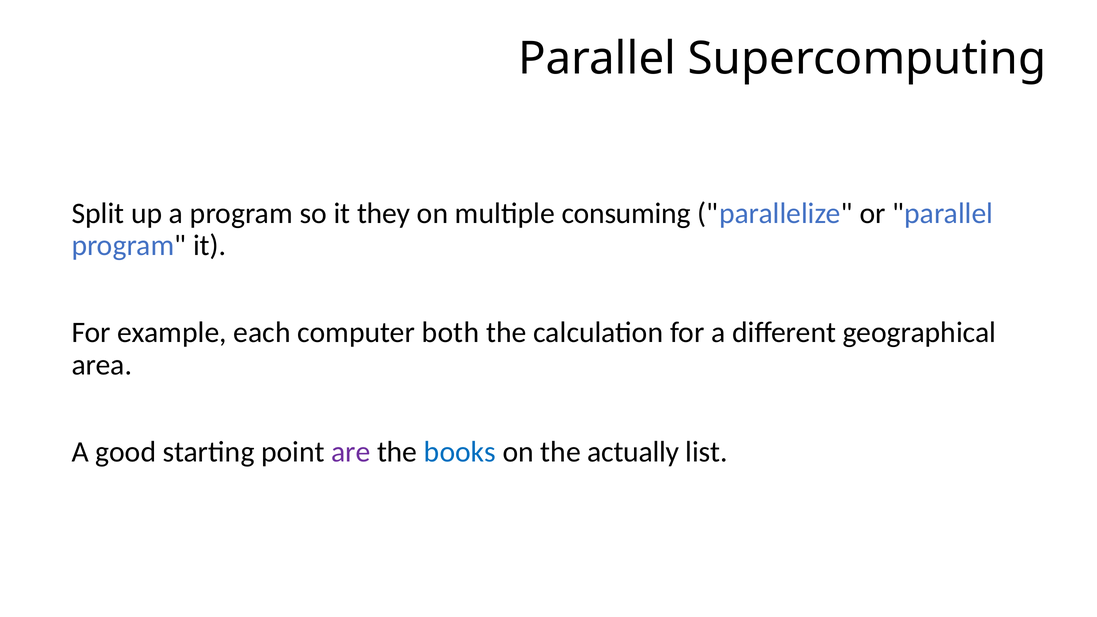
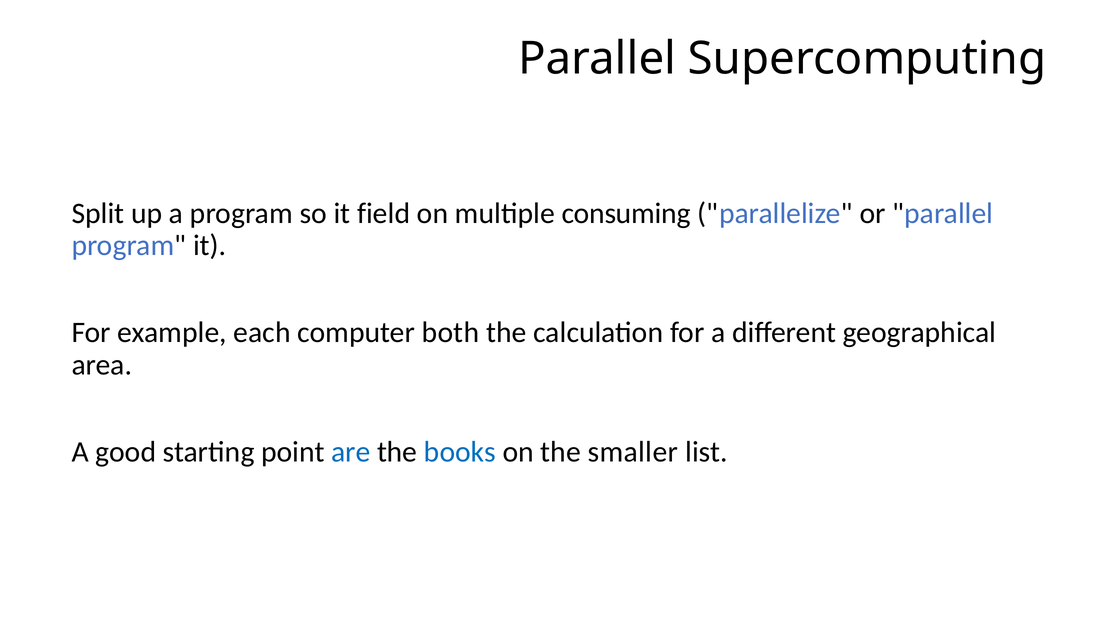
they: they -> field (384, 214)
are colour: purple -> blue (351, 452)
actually: actually -> smaller (633, 452)
